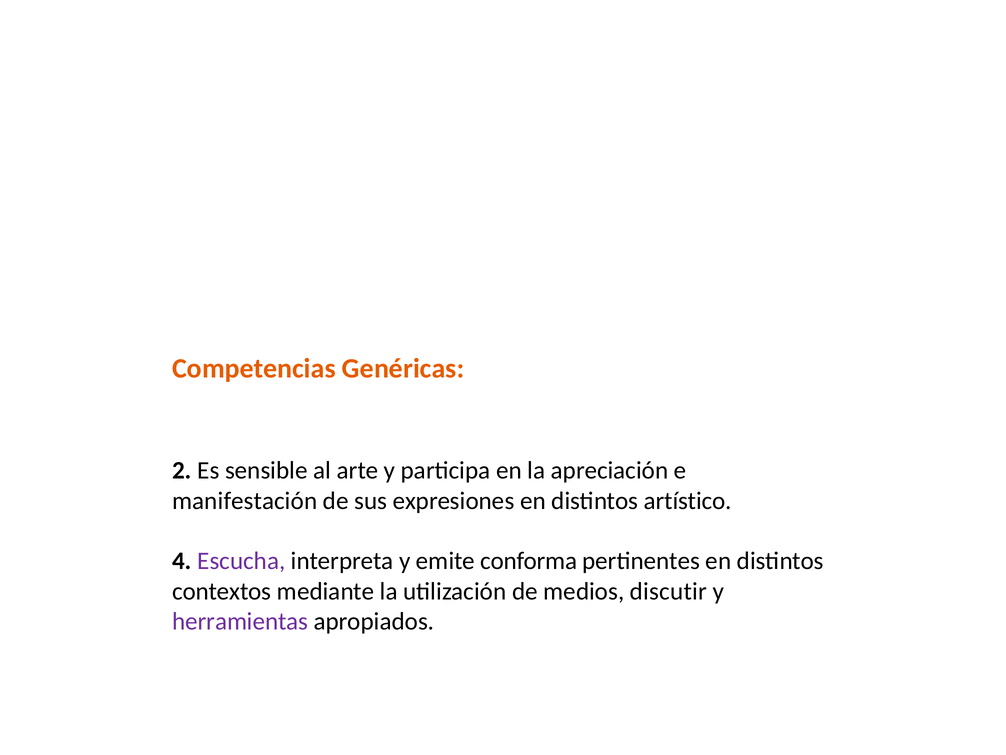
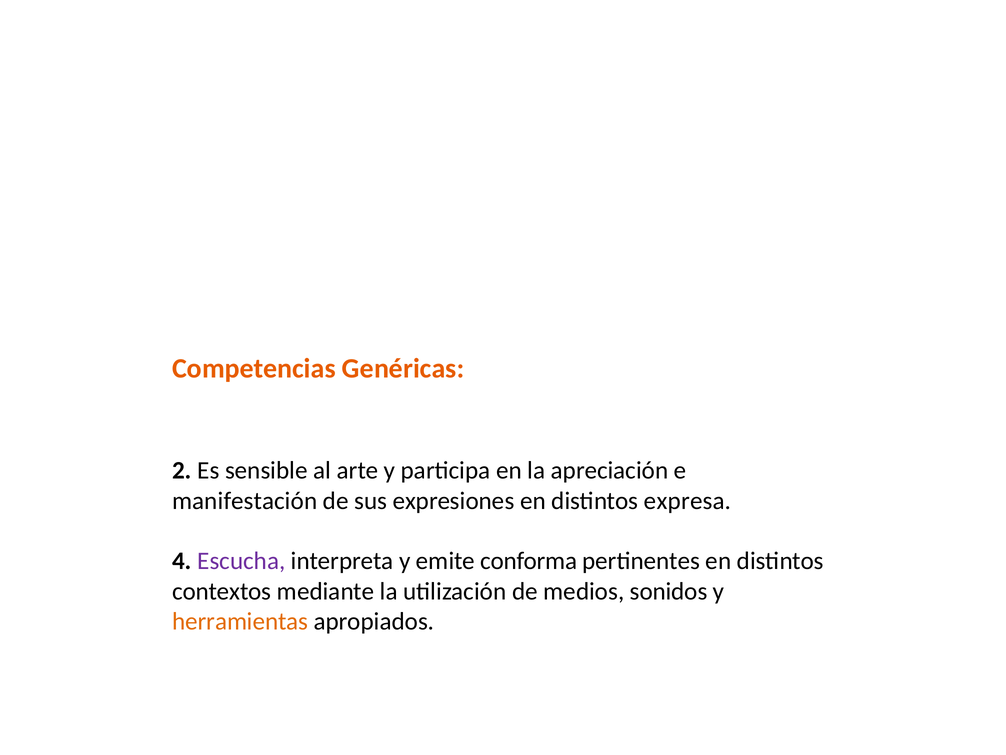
artístico: artístico -> expresa (688, 500)
discutir: discutir -> sonidos (669, 591)
herramientas colour: purple -> orange (240, 621)
